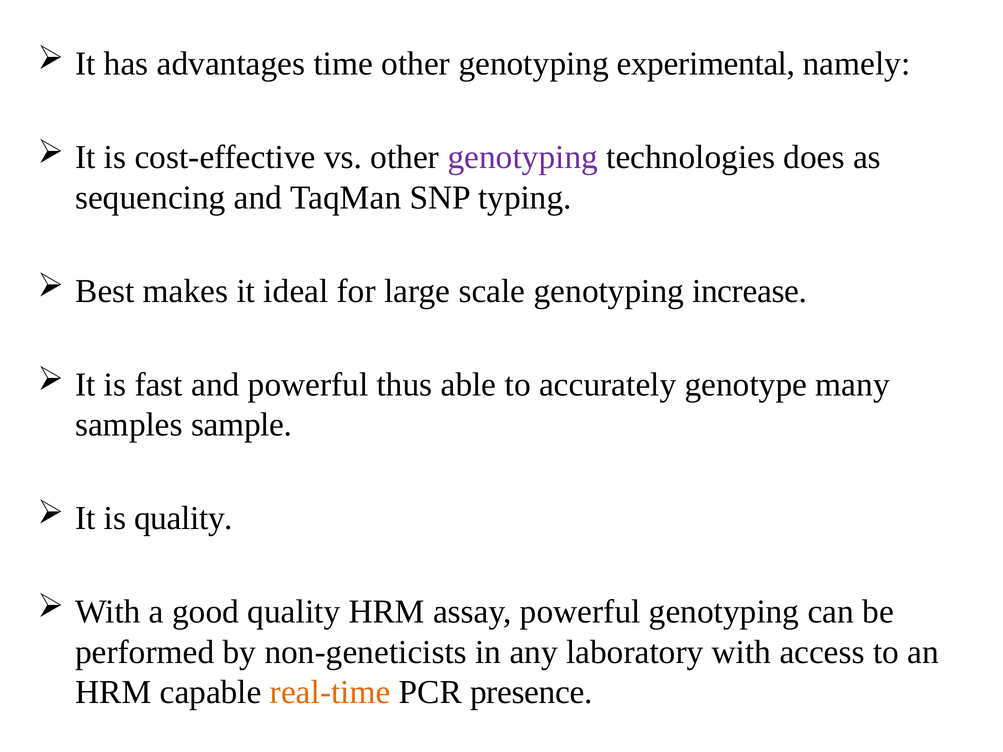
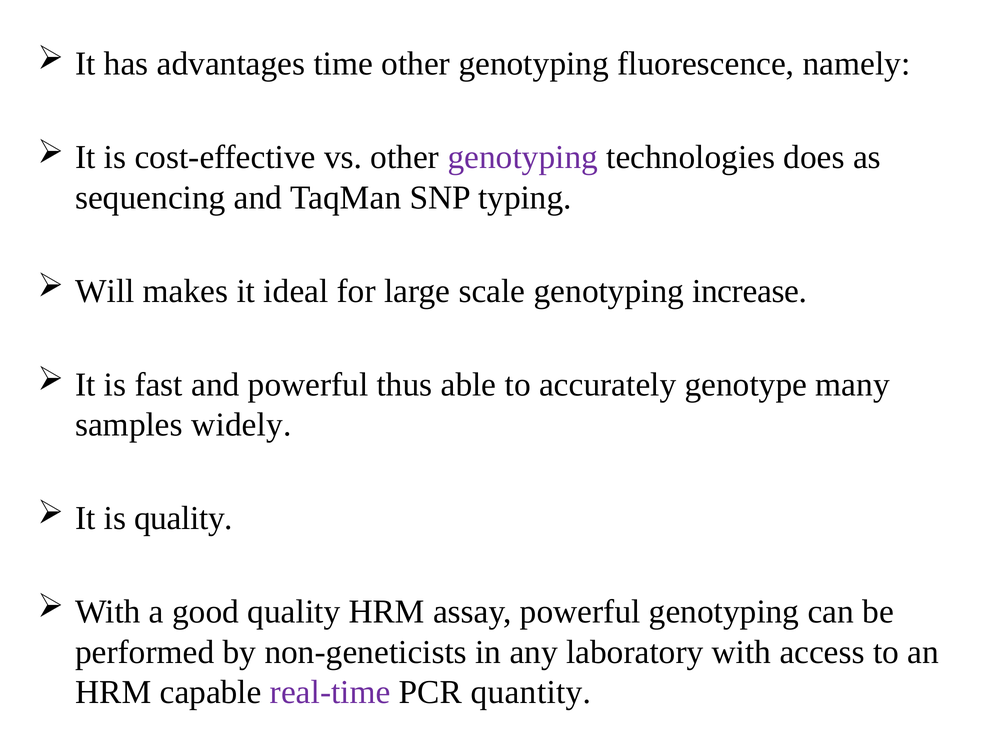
experimental: experimental -> fluorescence (706, 64)
Best: Best -> Will (105, 291)
sample: sample -> widely (241, 425)
real-time colour: orange -> purple (330, 692)
presence: presence -> quantity (531, 692)
